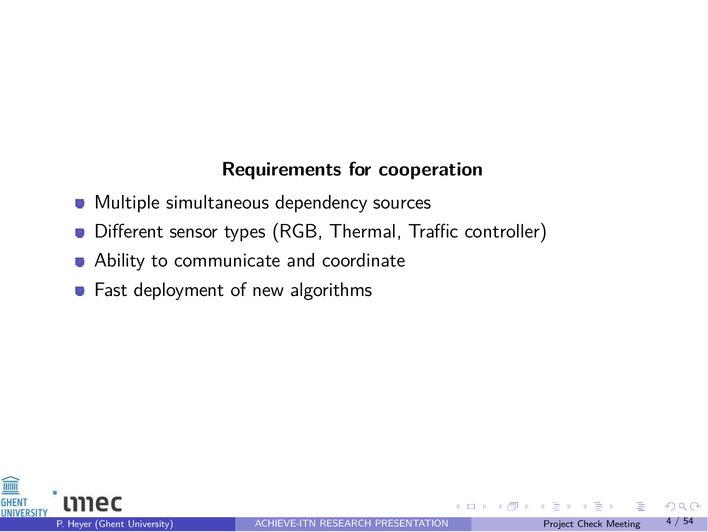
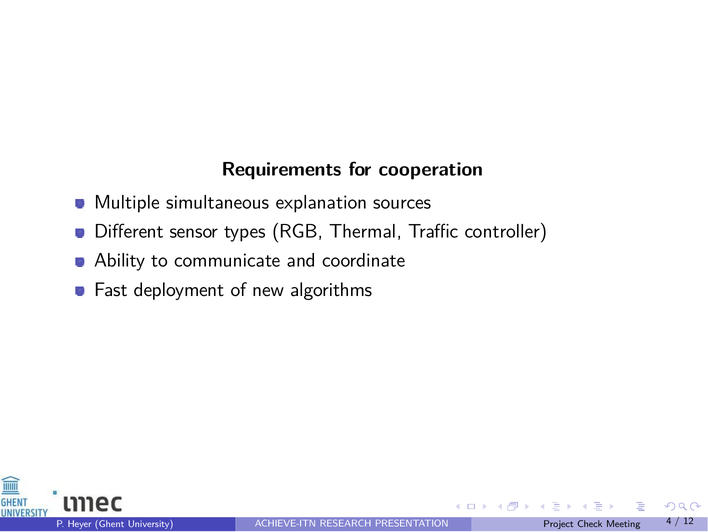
dependency: dependency -> explanation (322, 202)
54: 54 -> 12 (688, 521)
